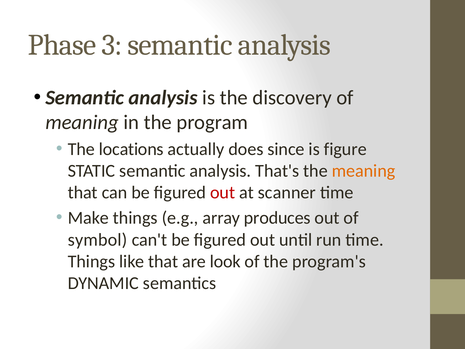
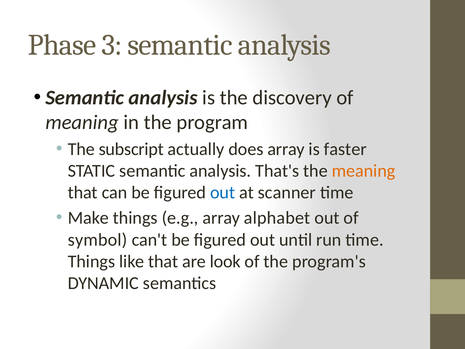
locations: locations -> subscript (131, 149)
does since: since -> array (286, 149)
figure: figure -> faster (345, 149)
out colour: red -> blue (223, 192)
produces: produces -> alphabet (277, 218)
